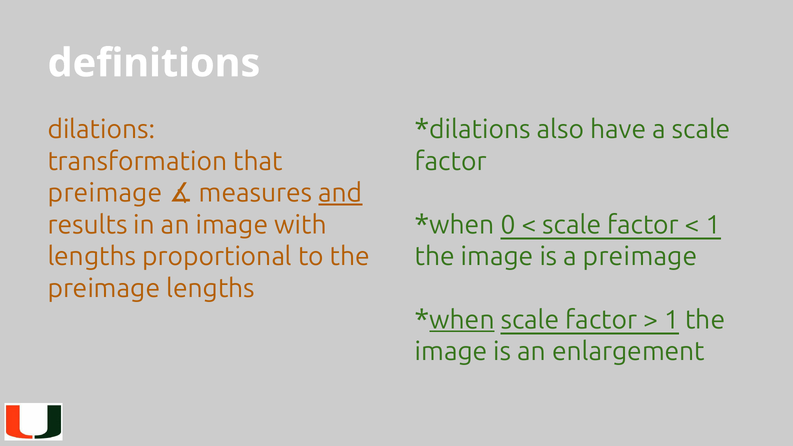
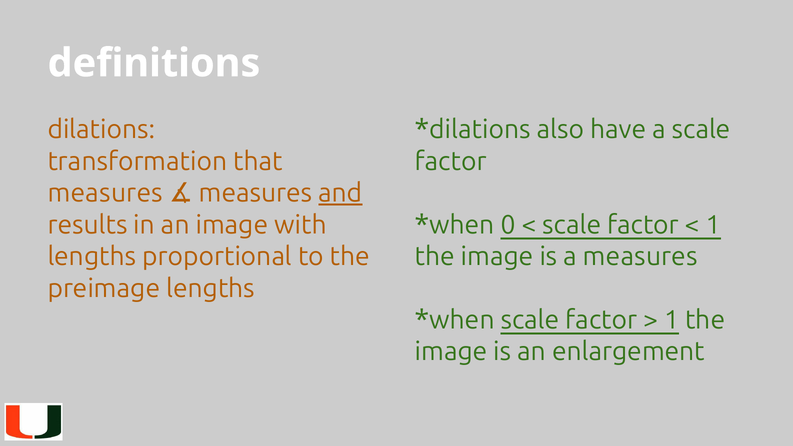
preimage: preimage -> measures (105, 193)
a preimage: preimage -> measures (640, 257)
when underline: present -> none (462, 320)
